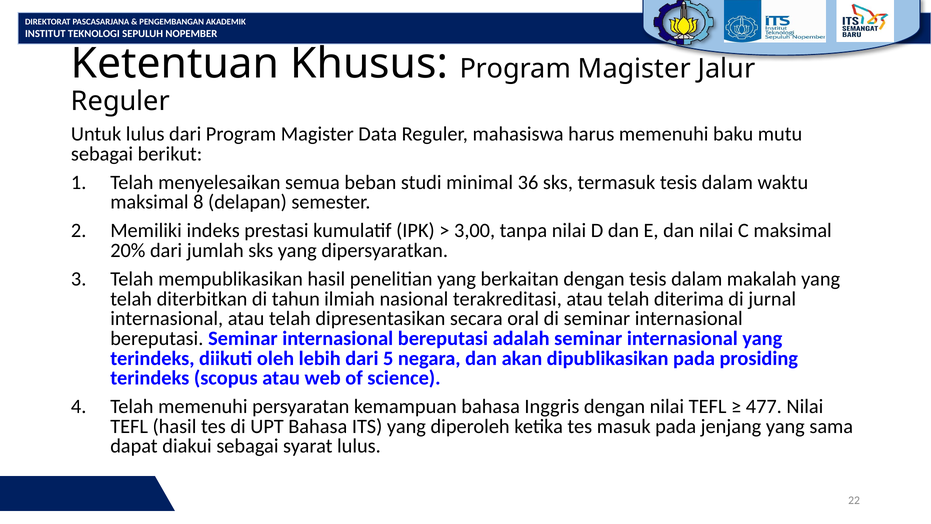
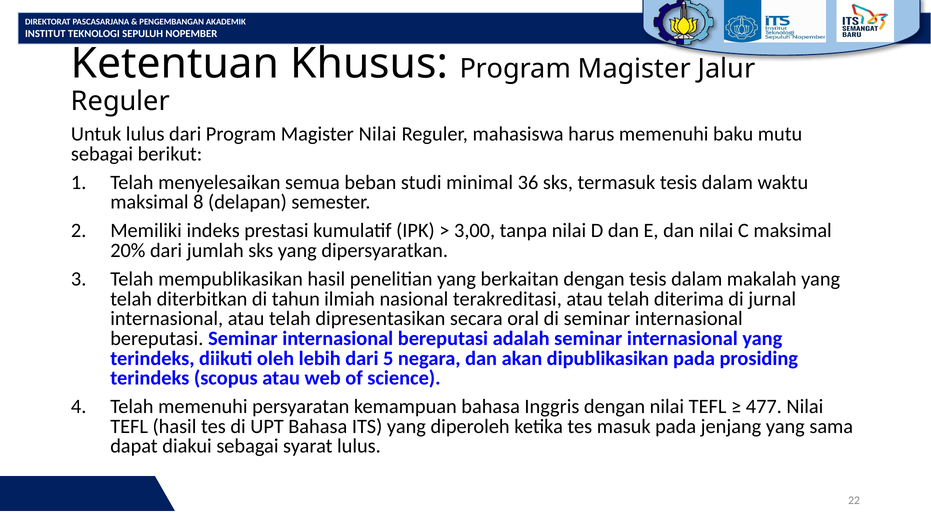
Magister Data: Data -> Nilai (378, 134)
